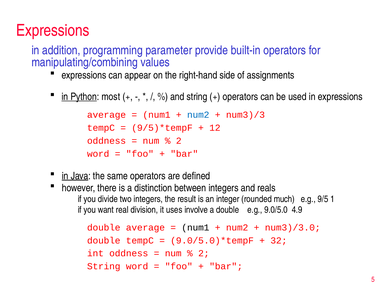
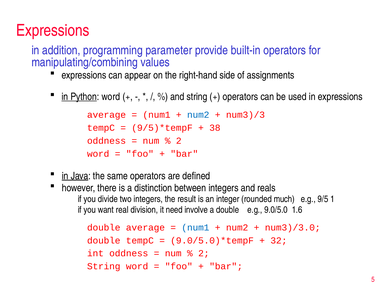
Python most: most -> word (111, 97)
12: 12 -> 38 (215, 128)
uses: uses -> need (174, 210)
4.9: 4.9 -> 1.6 (297, 210)
num1 colour: black -> blue (195, 228)
